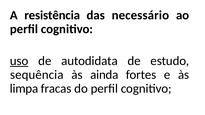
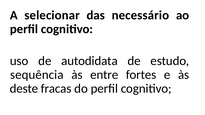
resistência: resistência -> selecionar (52, 15)
uso underline: present -> none (19, 61)
ainda: ainda -> entre (104, 75)
limpa: limpa -> deste (24, 89)
